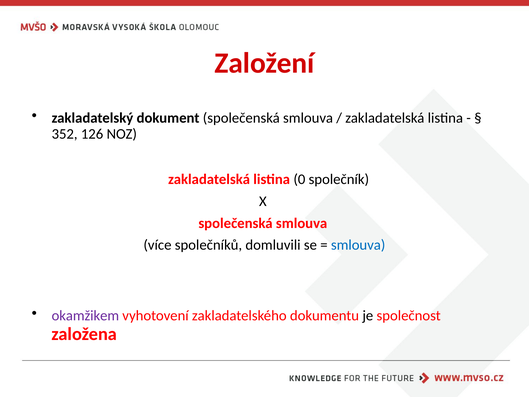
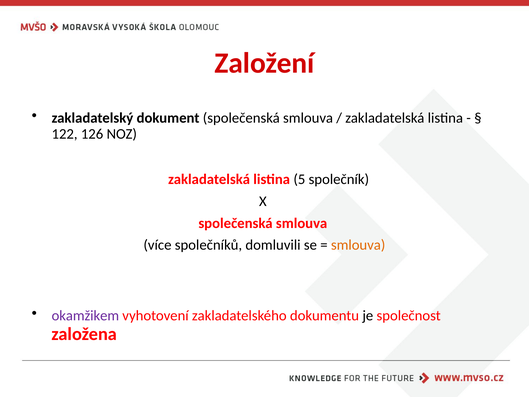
352: 352 -> 122 (65, 134)
0: 0 -> 5 (299, 179)
smlouva colour: blue -> orange (358, 245)
